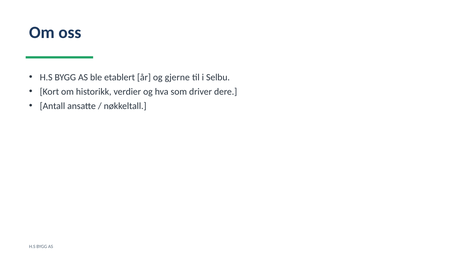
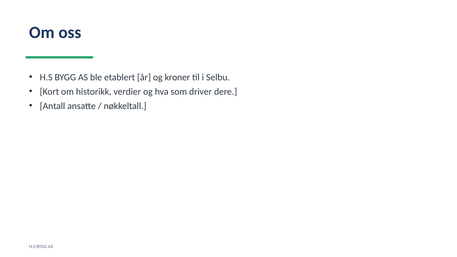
gjerne: gjerne -> kroner (177, 77)
